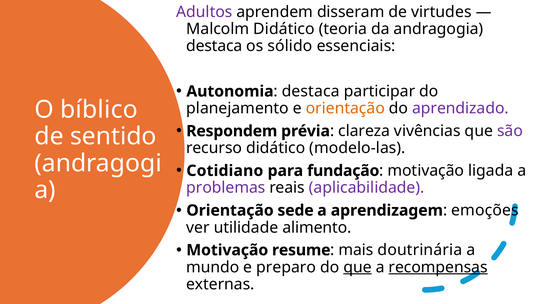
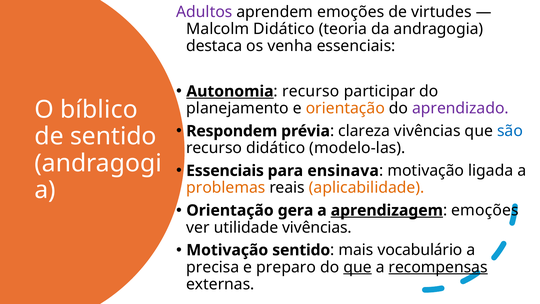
aprendem disseram: disseram -> emoções (351, 12)
sólido: sólido -> venha (290, 46)
Autonomia underline: none -> present (230, 91)
destaca: destaca -> recurso (311, 91)
são colour: purple -> blue (510, 131)
Cotidiano: Cotidiano -> Essenciais (225, 171)
fundação: fundação -> ensinava (343, 171)
problemas colour: purple -> orange (226, 188)
aplicabilidade colour: purple -> orange (367, 188)
sede: sede -> gera (296, 210)
aprendizagem underline: none -> present (387, 210)
utilidade alimento: alimento -> vivências (317, 227)
Motivação resume: resume -> sentido (301, 250)
doutrinária: doutrinária -> vocabulário (420, 250)
mundo: mundo -> precisa (213, 267)
